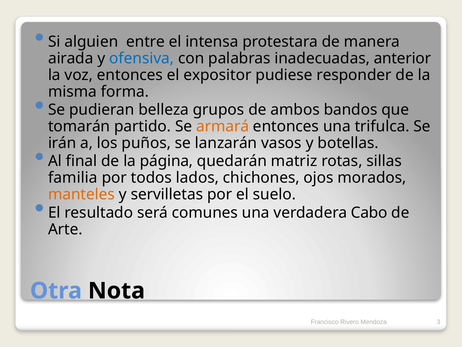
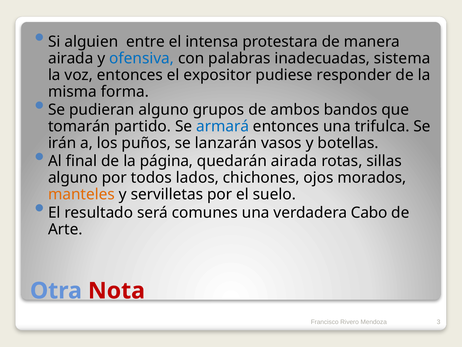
anterior: anterior -> sistema (402, 58)
pudieran belleza: belleza -> alguno (164, 110)
armará colour: orange -> blue (223, 126)
quedarán matriz: matriz -> airada (294, 161)
familia: familia -> alguno (73, 178)
Nota colour: black -> red (116, 290)
